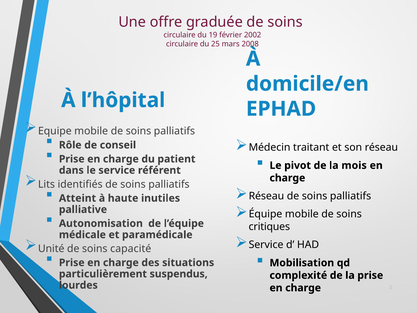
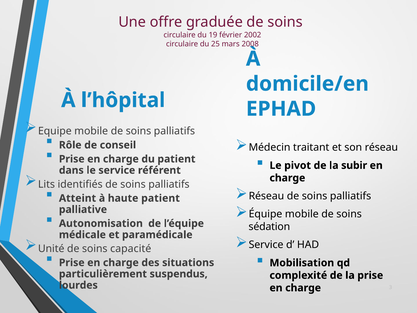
mois: mois -> subir (354, 165)
haute inutiles: inutiles -> patient (161, 198)
critiques: critiques -> sédation (269, 226)
